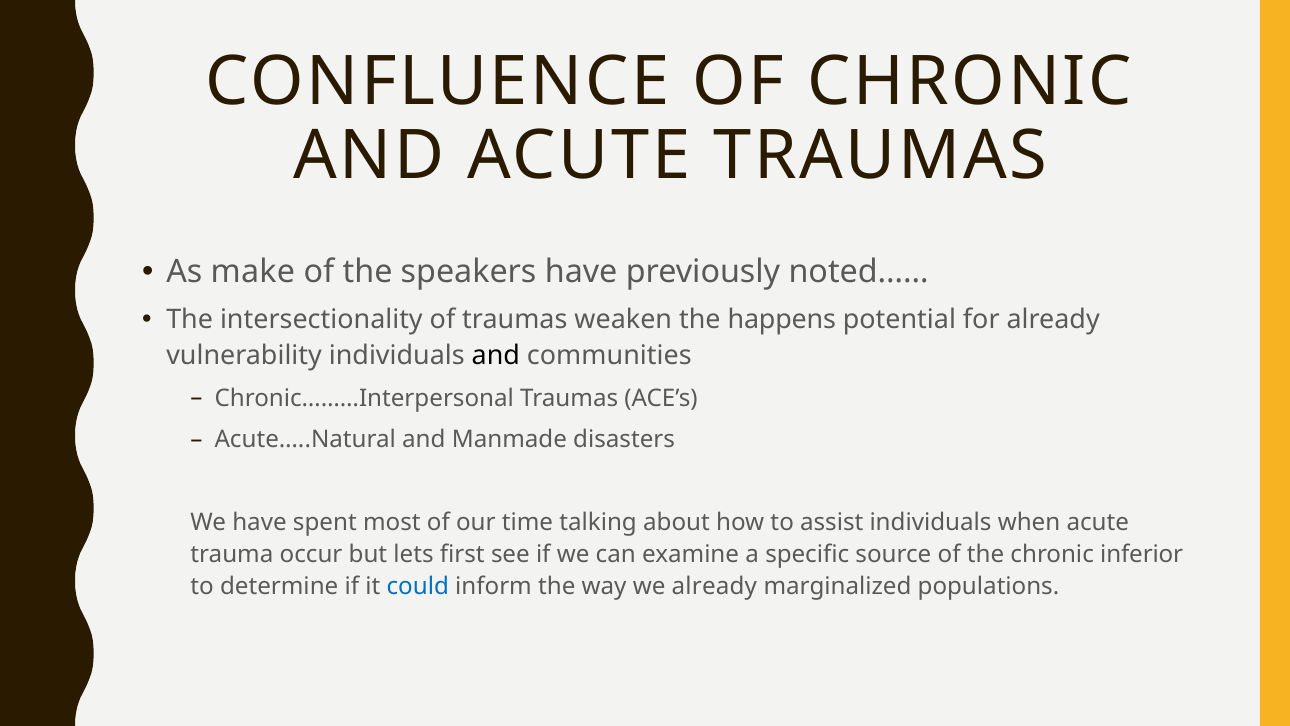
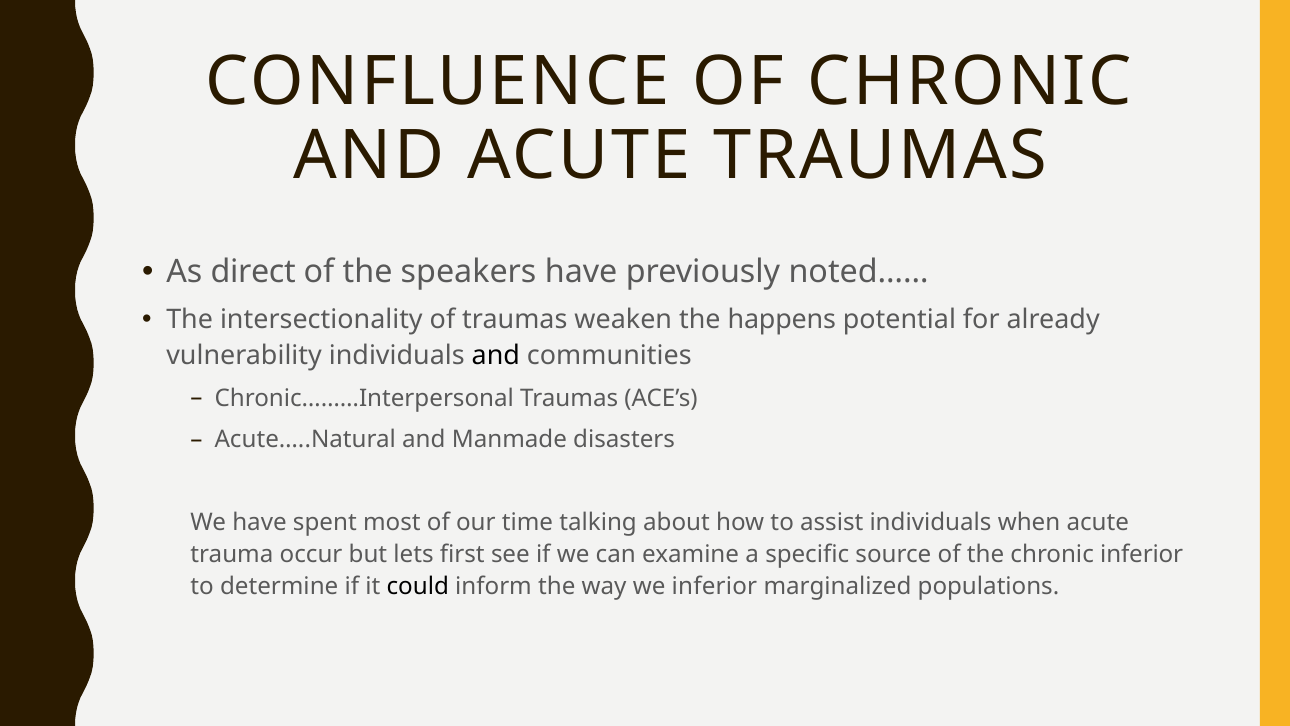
make: make -> direct (253, 272)
could colour: blue -> black (418, 586)
we already: already -> inferior (714, 586)
